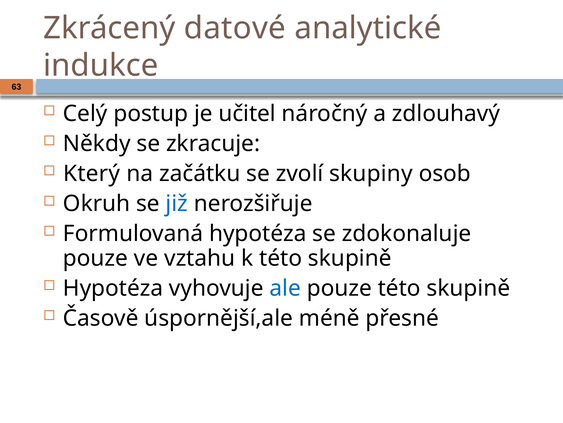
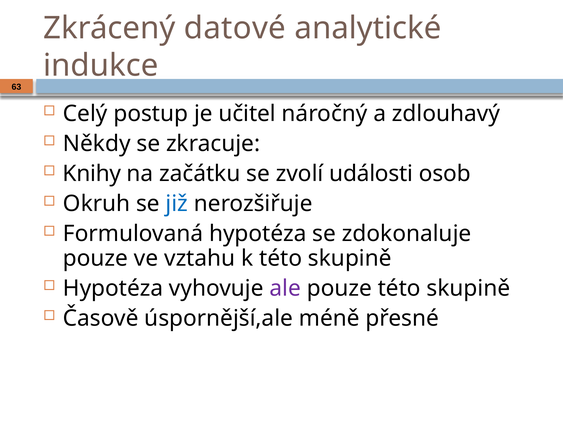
Který: Který -> Knihy (92, 173)
skupiny: skupiny -> události (371, 173)
ale colour: blue -> purple (285, 288)
